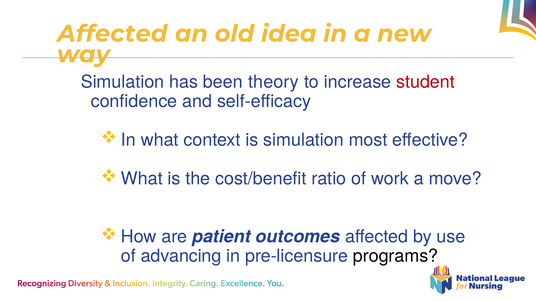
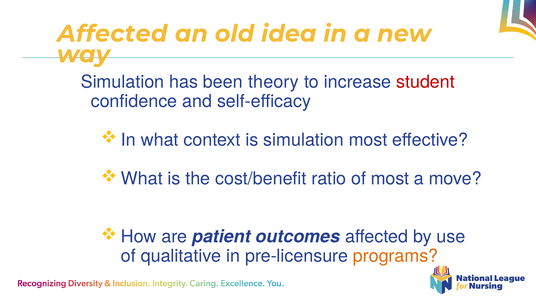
of work: work -> most (390, 179)
advancing: advancing -> qualitative (181, 256)
programs colour: black -> orange (396, 256)
